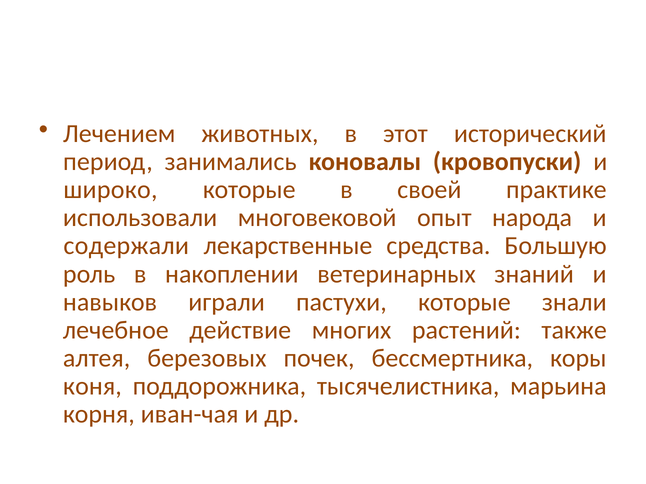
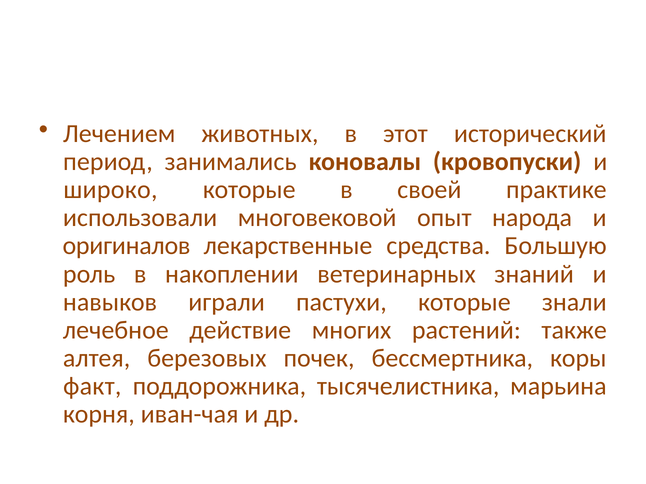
содержали: содержали -> оригиналов (126, 246)
коня: коня -> факт (92, 387)
